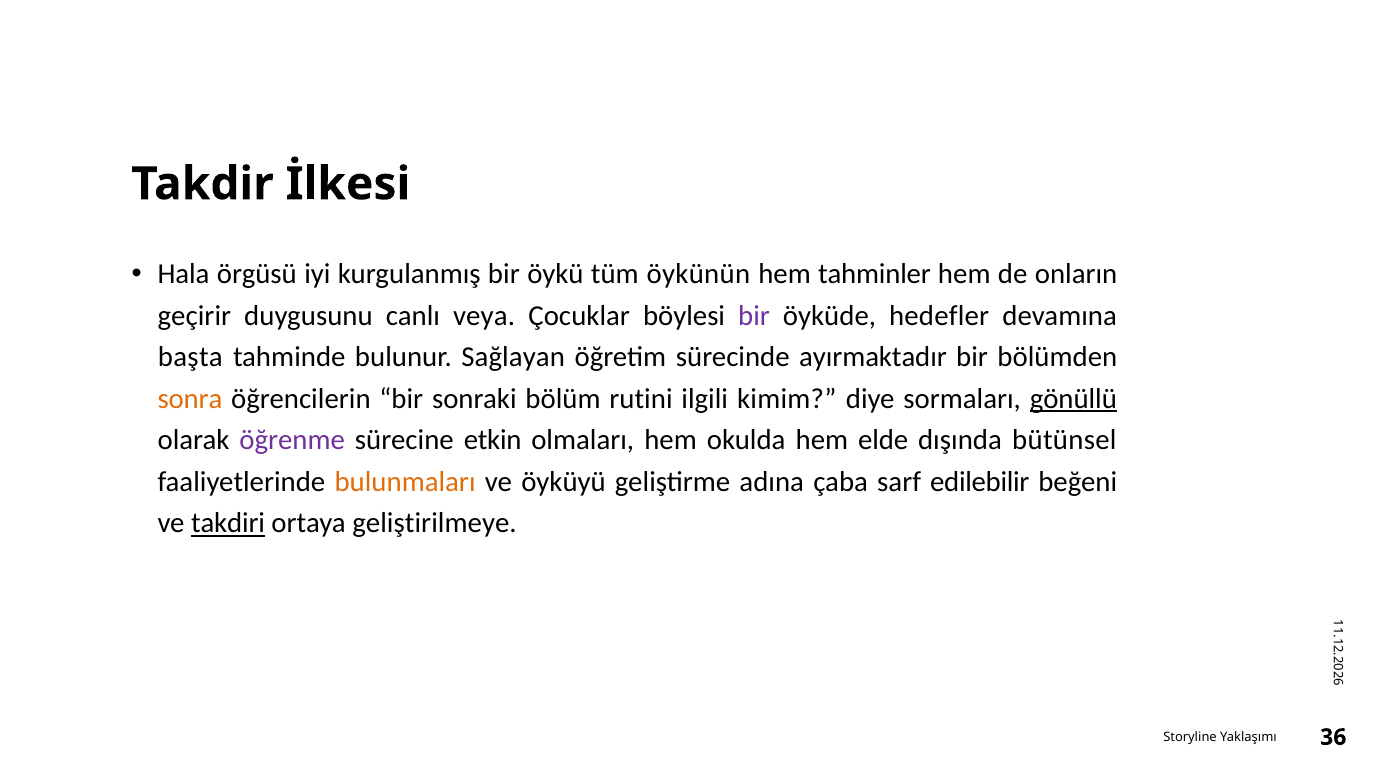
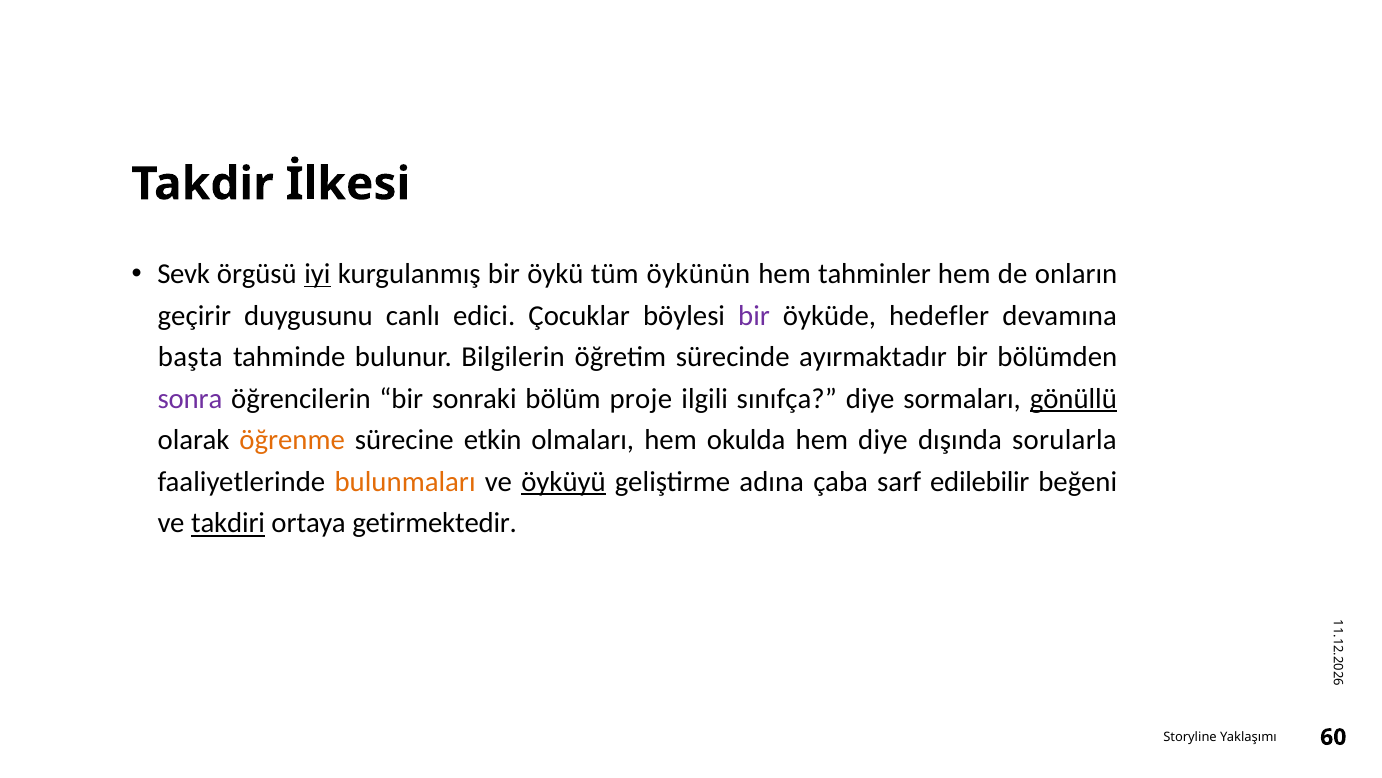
Hala: Hala -> Sevk (184, 274)
iyi underline: none -> present (317, 274)
veya: veya -> edici (484, 315)
Sağlayan: Sağlayan -> Bilgilerin (513, 357)
sonra colour: orange -> purple (190, 398)
rutini: rutini -> proje (641, 398)
kimim: kimim -> sınıfça (787, 398)
öğrenme colour: purple -> orange (292, 440)
hem elde: elde -> diye (883, 440)
bütünsel: bütünsel -> sorularla (1064, 440)
öyküyü underline: none -> present (564, 481)
geliştirilmeye: geliştirilmeye -> getirmektedir (435, 523)
36: 36 -> 60 (1333, 737)
